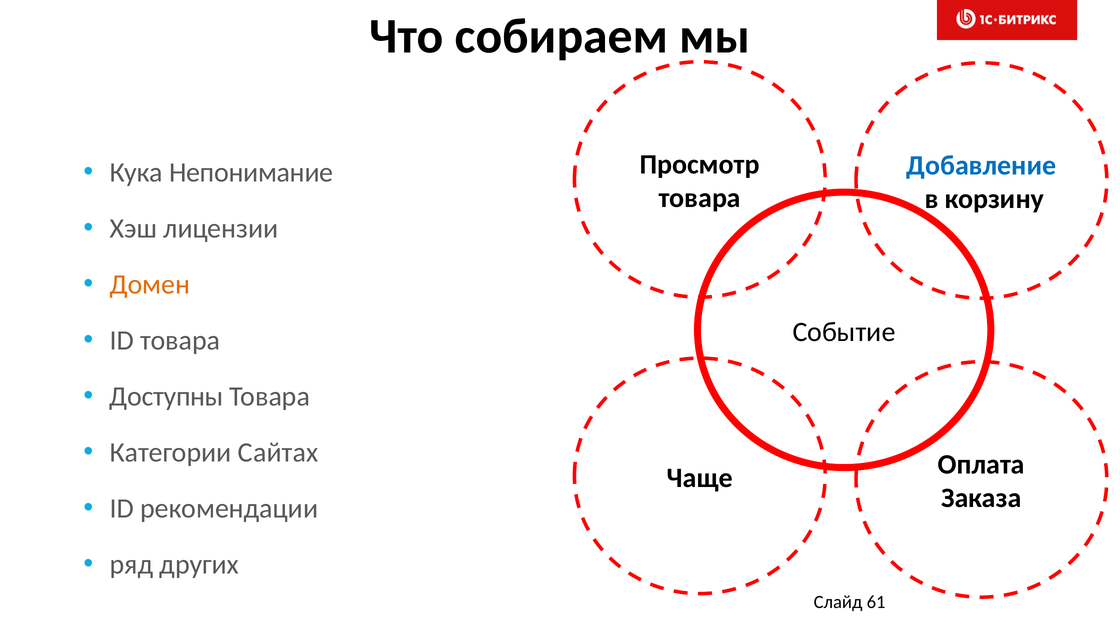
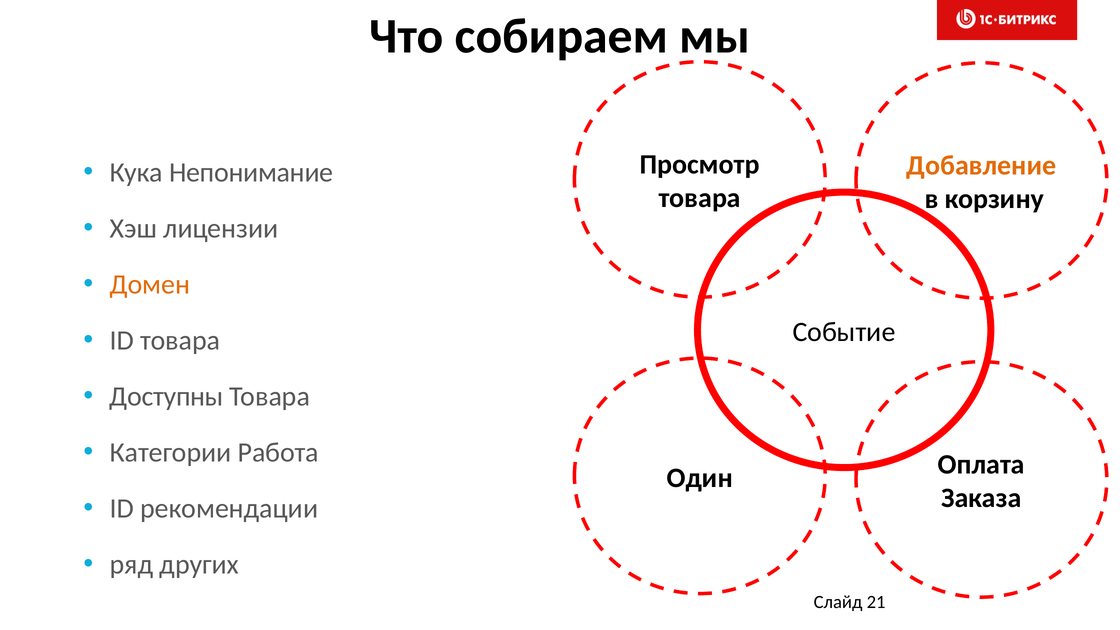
Добавление colour: blue -> orange (981, 166)
Сайтах: Сайтах -> Работа (278, 452)
Чаще: Чаще -> Один (700, 478)
61: 61 -> 21 (876, 602)
